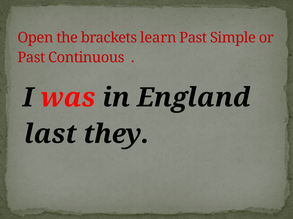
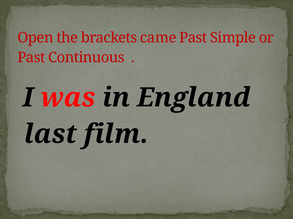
learn: learn -> came (158, 38)
they: they -> film (116, 135)
